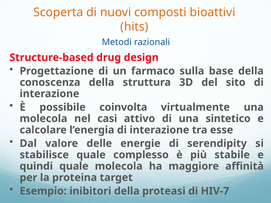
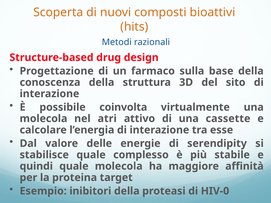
casi: casi -> atri (107, 119)
sintetico: sintetico -> cassette (228, 119)
HIV-7: HIV-7 -> HIV-0 (215, 191)
